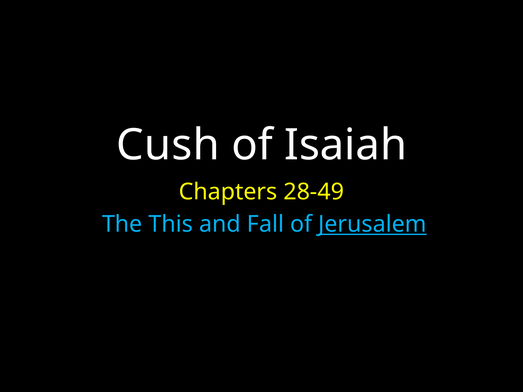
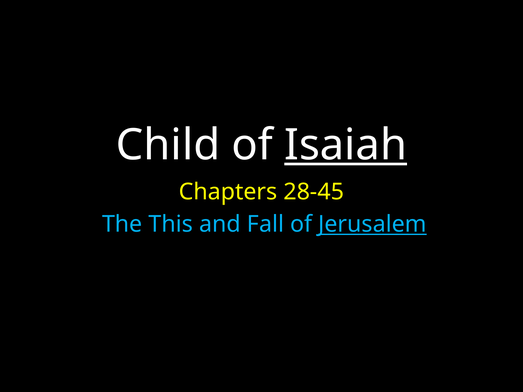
Cush: Cush -> Child (168, 145)
Isaiah underline: none -> present (346, 145)
28-49: 28-49 -> 28-45 (314, 192)
